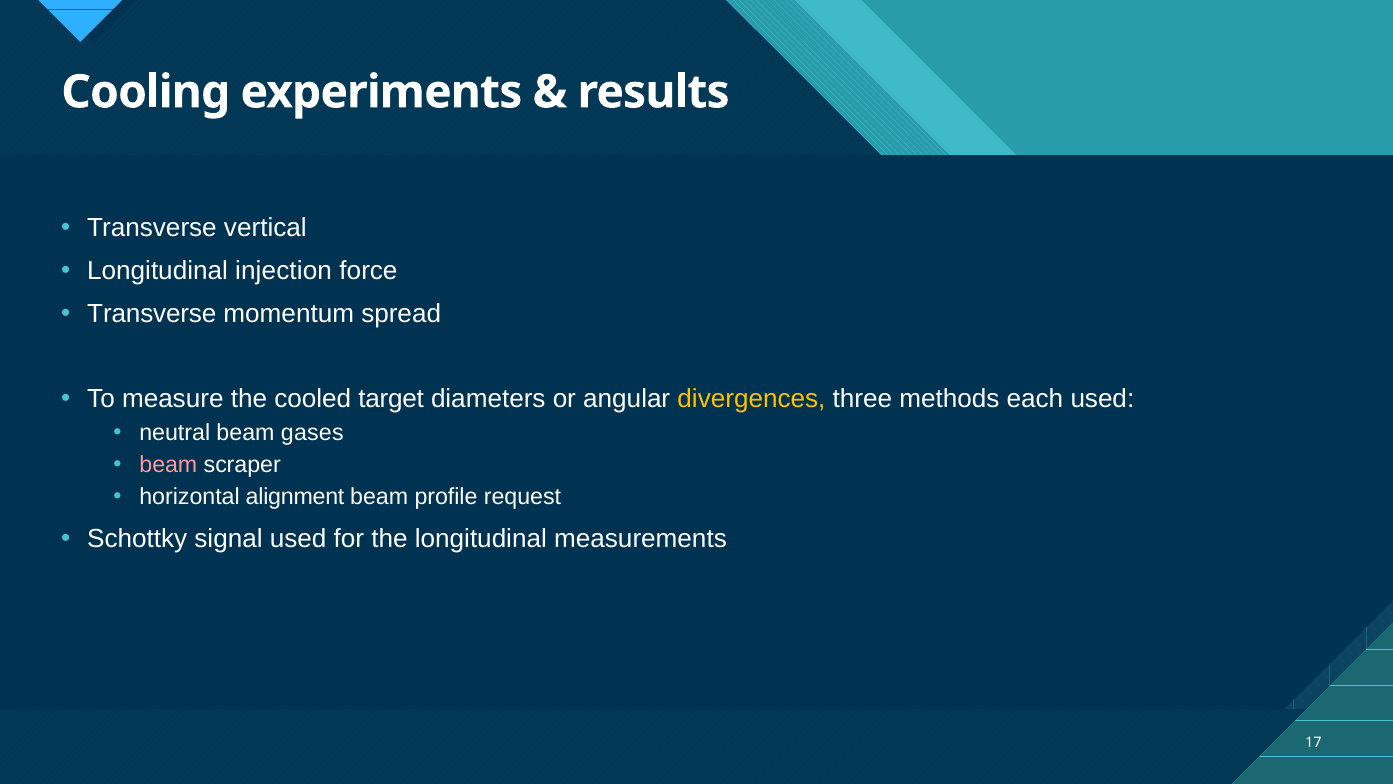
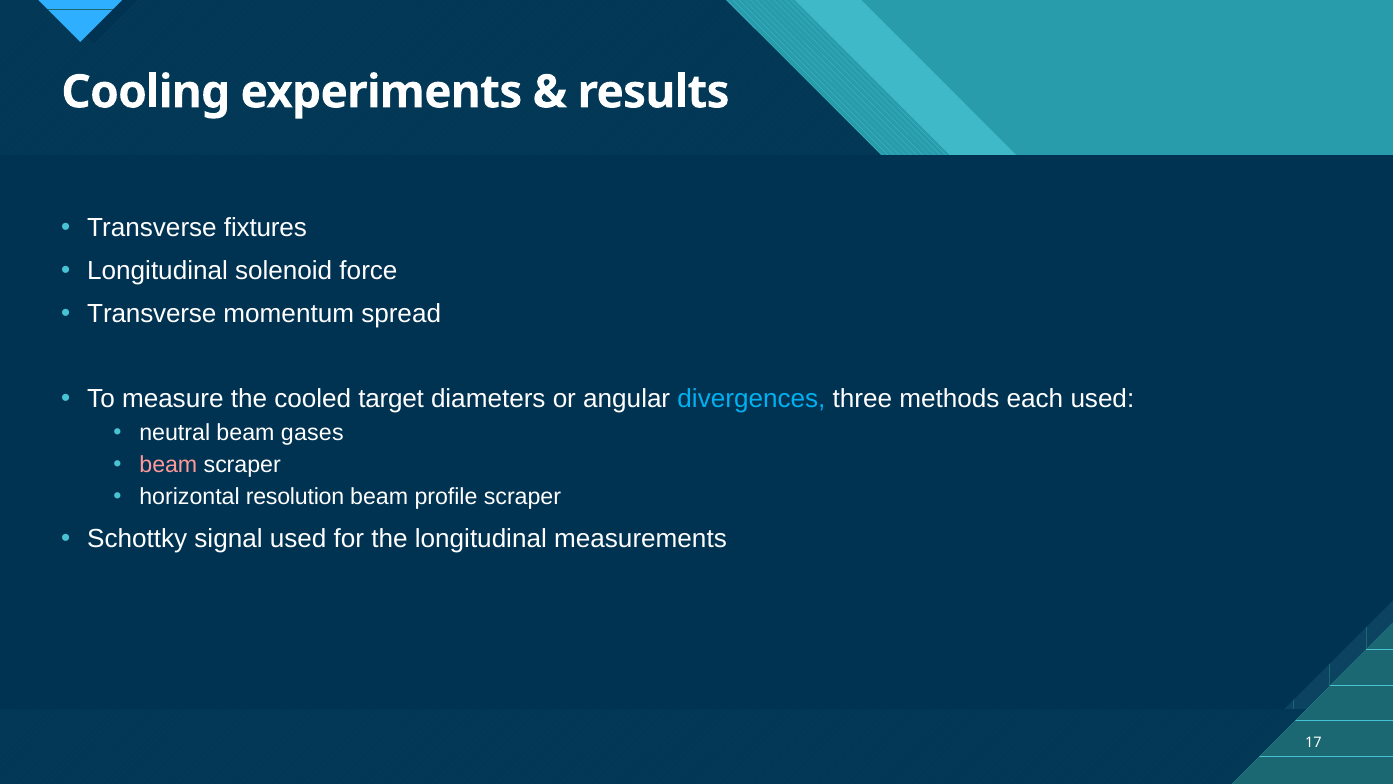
vertical: vertical -> fixtures (265, 228)
injection: injection -> solenoid (284, 270)
divergences colour: yellow -> light blue (751, 399)
alignment: alignment -> resolution (295, 497)
profile request: request -> scraper (522, 497)
